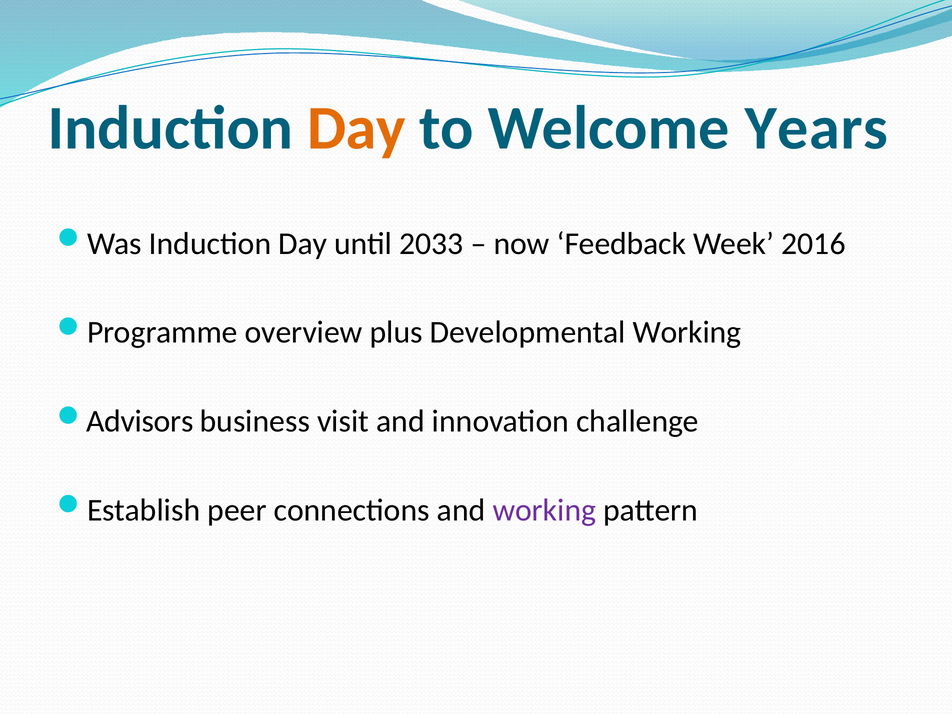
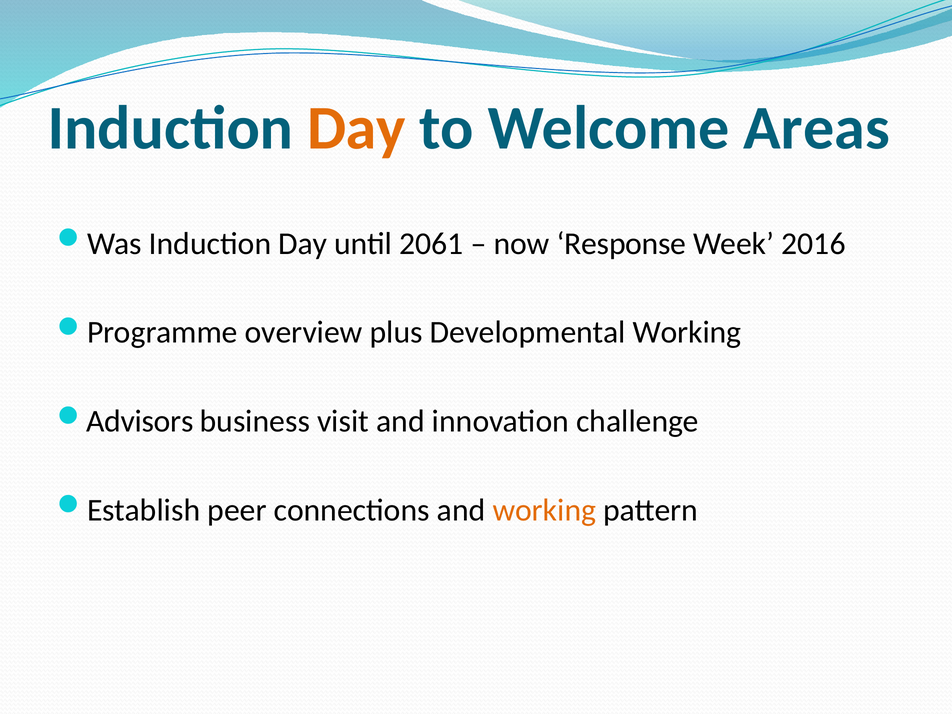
Years: Years -> Areas (817, 128)
2033: 2033 -> 2061 (431, 244)
Feedback: Feedback -> Response (621, 244)
working colour: purple -> orange (544, 510)
